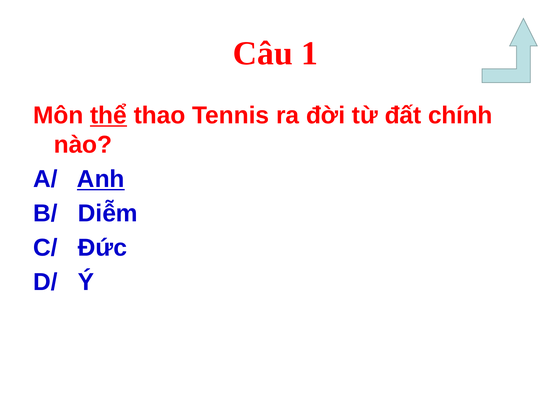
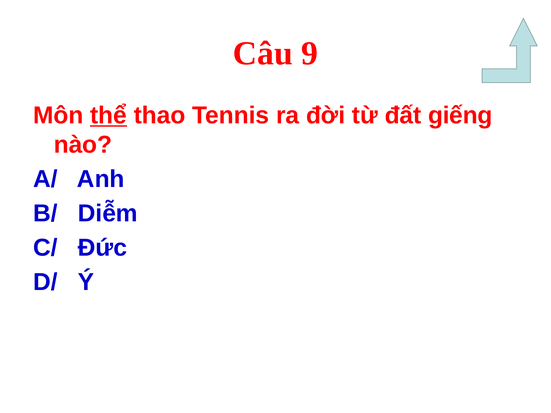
1: 1 -> 9 (310, 53)
chính: chính -> giếng (460, 116)
Anh underline: present -> none (101, 179)
